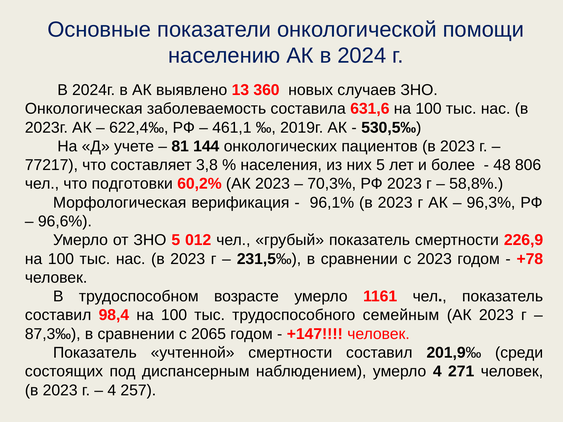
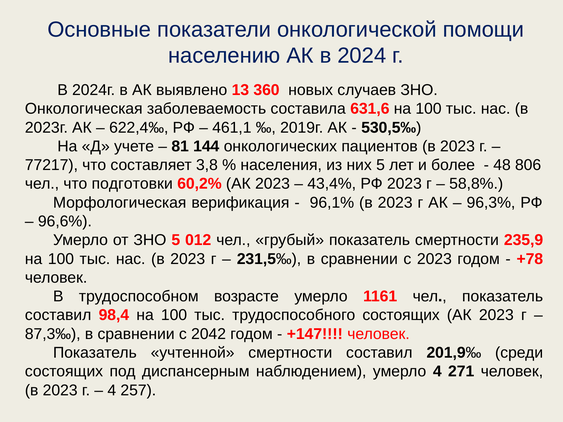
70,3%: 70,3% -> 43,4% (332, 184)
226,9: 226,9 -> 235,9 (524, 240)
трудоспособного семейным: семейным -> состоящих (401, 315)
2065: 2065 -> 2042 (209, 334)
